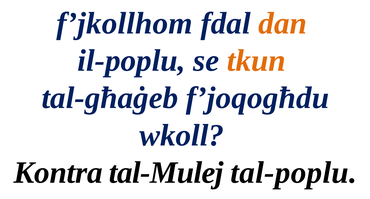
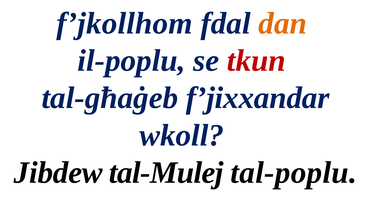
tkun colour: orange -> red (256, 61)
f’joqogħdu: f’joqogħdu -> f’jixxandar (258, 98)
Kontra: Kontra -> Jibdew (58, 173)
